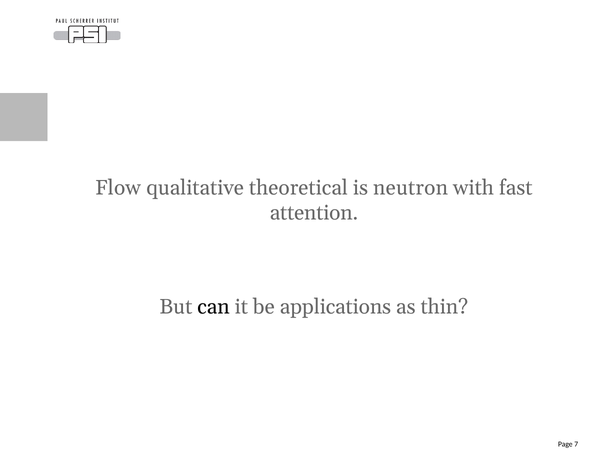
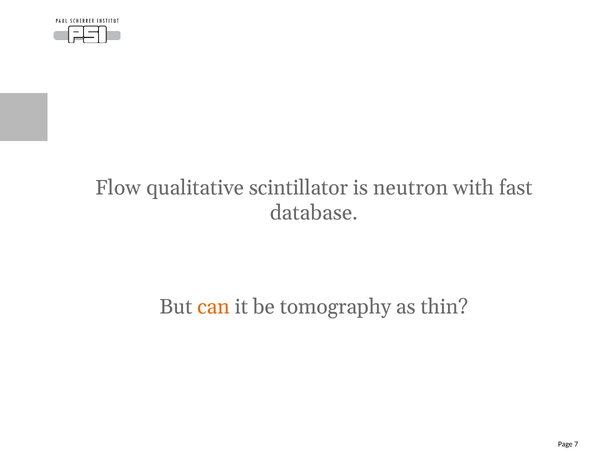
theoretical: theoretical -> scintillator (298, 188)
attention: attention -> database (314, 213)
can colour: black -> orange (214, 307)
applications: applications -> tomography (335, 307)
